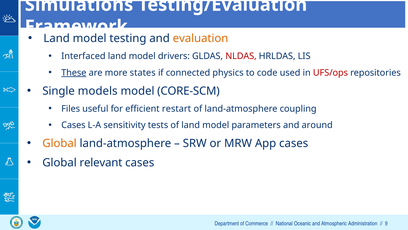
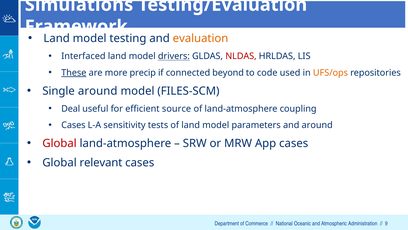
drivers underline: none -> present (174, 56)
states: states -> precip (143, 73)
physics: physics -> beyond (228, 73)
UFS/ops colour: red -> orange (330, 73)
Single models: models -> around (98, 91)
CORE-SCM: CORE-SCM -> FILES-SCM (188, 91)
Files: Files -> Deal (71, 108)
restart: restart -> source (177, 108)
Global colour: orange -> red (60, 143)
